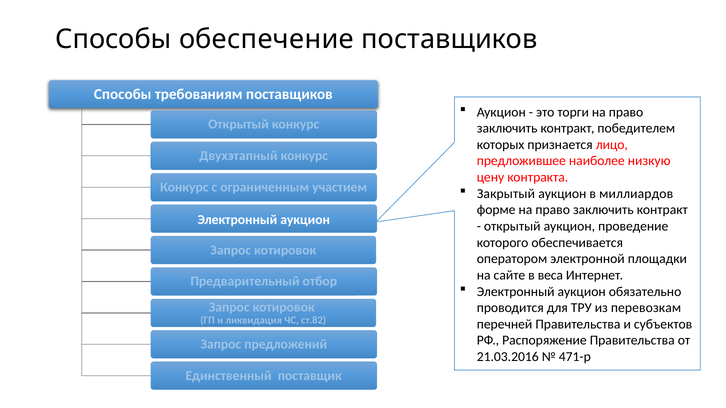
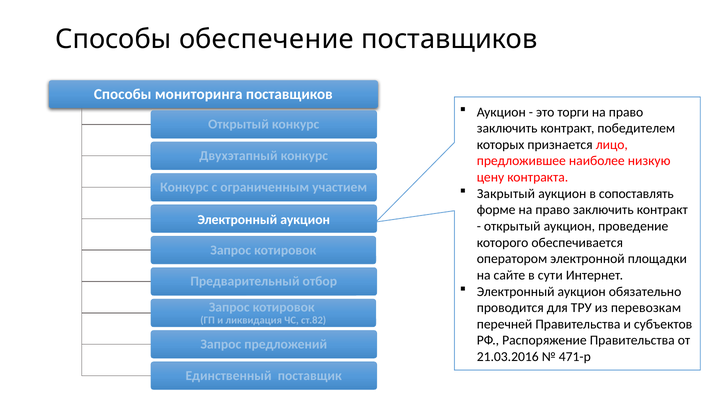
требованиям: требованиям -> мониторинга (199, 94)
миллиардов: миллиардов -> сопоставлять (636, 194)
веса: веса -> сути (550, 275)
